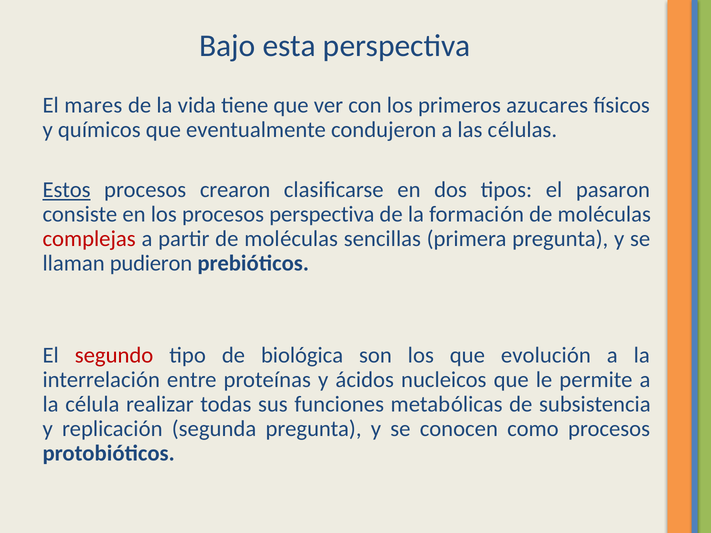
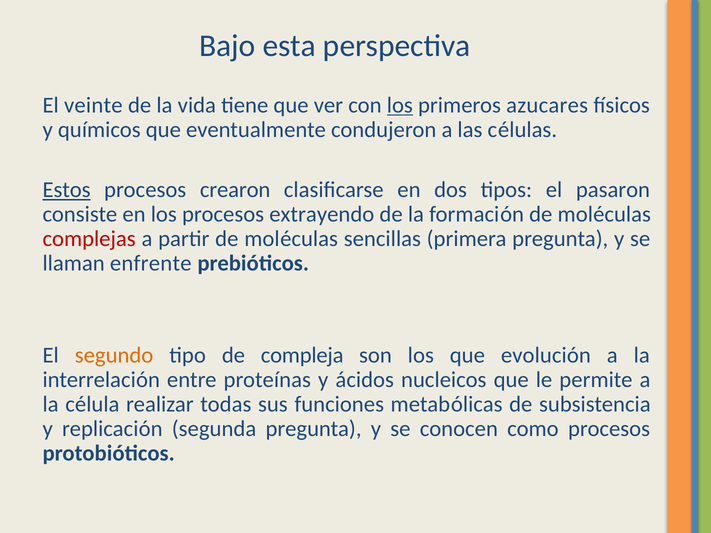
mares: mares -> veinte (93, 105)
los underline: none -> present (400, 105)
procesos perspectiva: perspectiva -> extrayendo (322, 215)
pudieron: pudieron -> enfrente (151, 264)
segundo colour: red -> orange (114, 355)
biológica: biológica -> compleja (302, 355)
